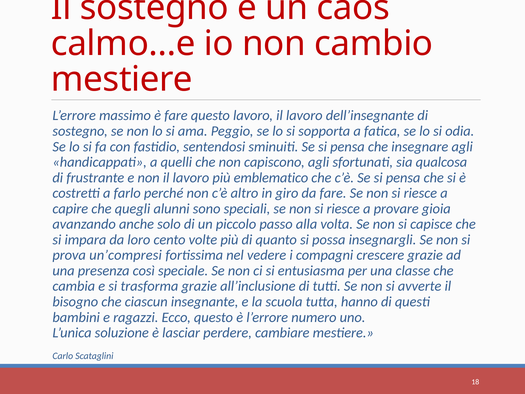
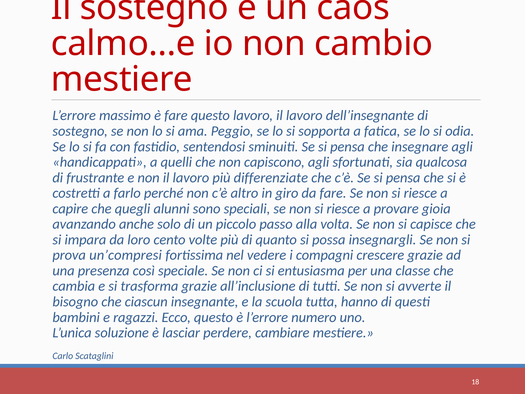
emblematico: emblematico -> differenziate (271, 178)
